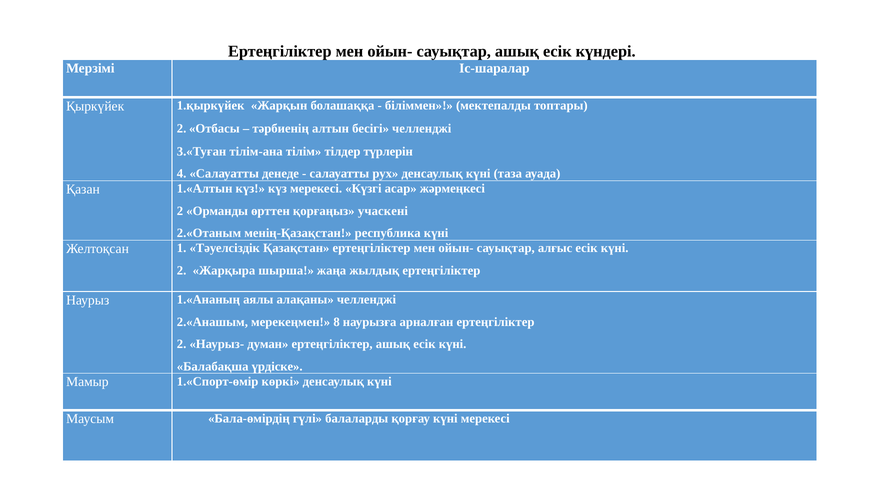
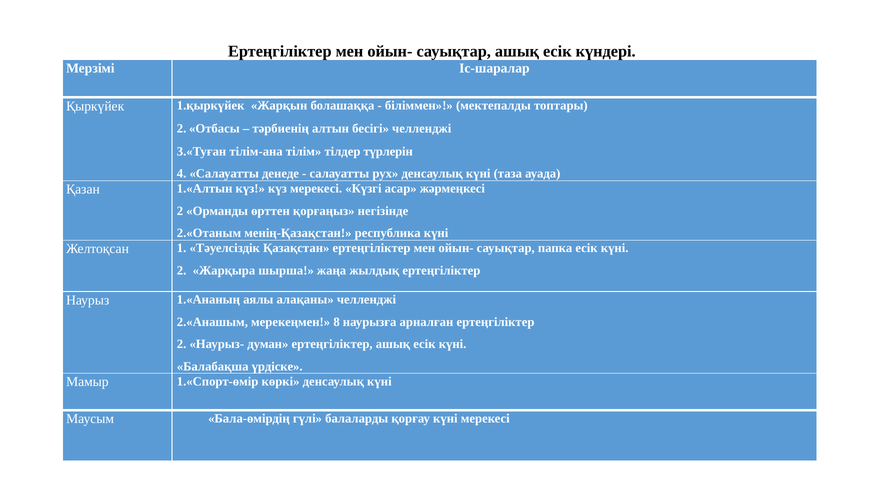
учаскені: учаскені -> негізінде (383, 211)
алғыс: алғыс -> папка (555, 248)
